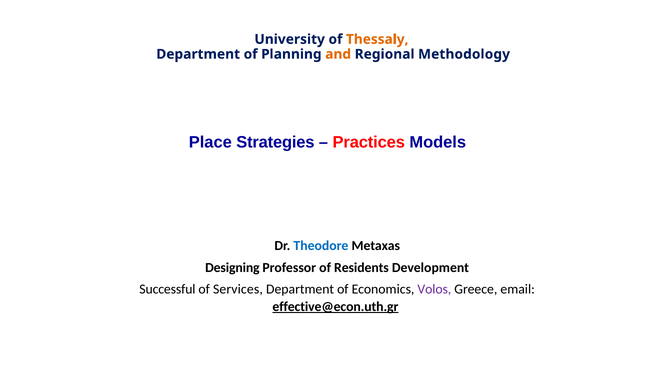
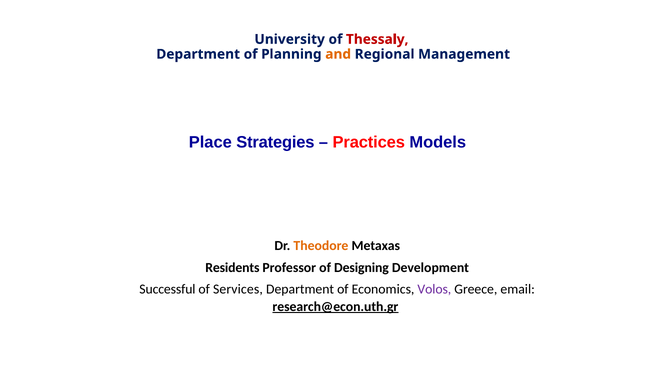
Thessaly colour: orange -> red (377, 39)
Methodology: Methodology -> Management (464, 54)
Theodore colour: blue -> orange (321, 246)
Designing: Designing -> Residents (232, 267)
Residents: Residents -> Designing (361, 267)
effective@econ.uth.gr: effective@econ.uth.gr -> research@econ.uth.gr (335, 306)
